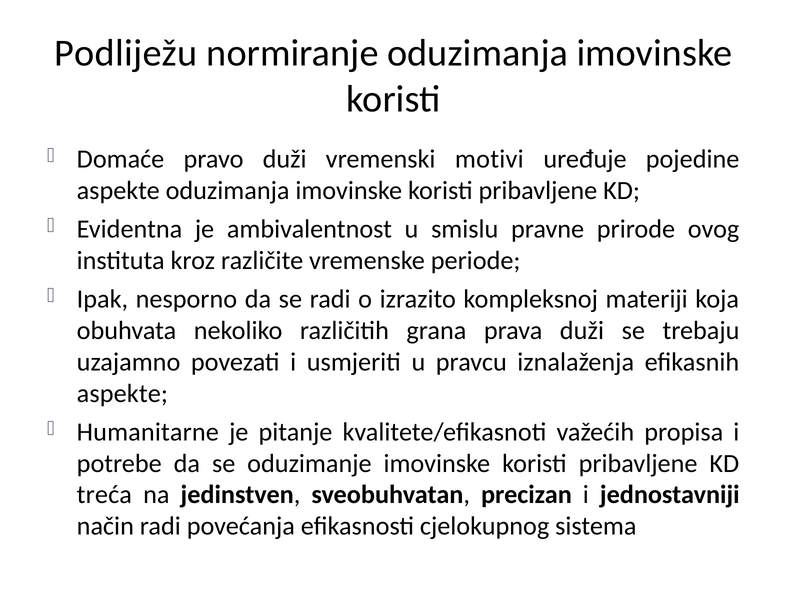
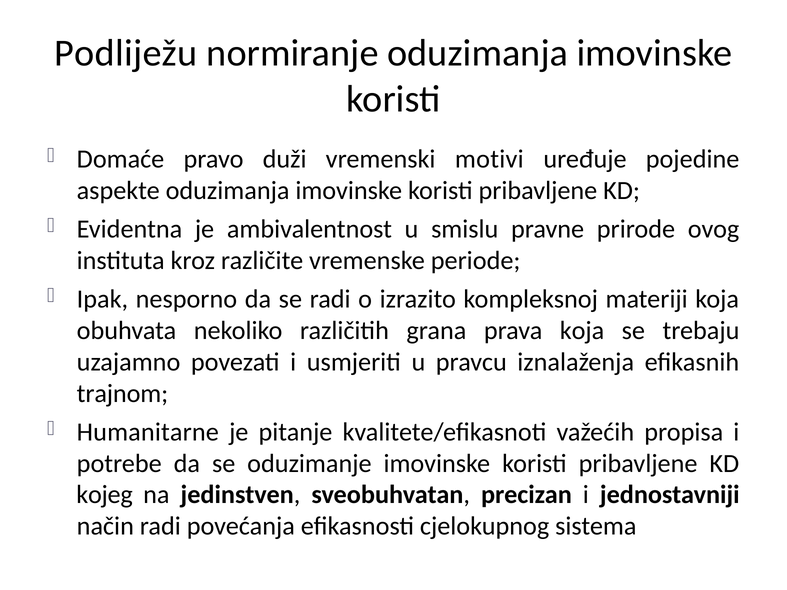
prava duži: duži -> koja (582, 331)
aspekte: aspekte -> trajnom (122, 394)
treća: treća -> kojeg (105, 495)
